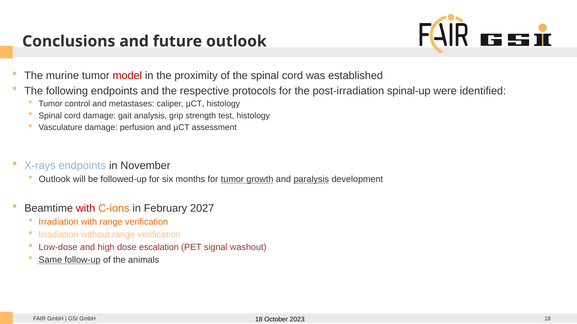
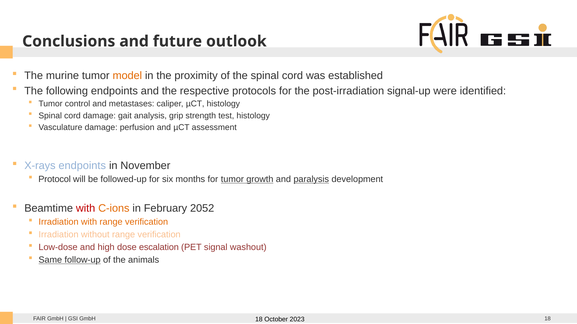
model colour: red -> orange (127, 76)
spinal-up: spinal-up -> signal-up (409, 91)
Outlook: Outlook -> Protocol (55, 179)
2027: 2027 -> 2052 (202, 209)
